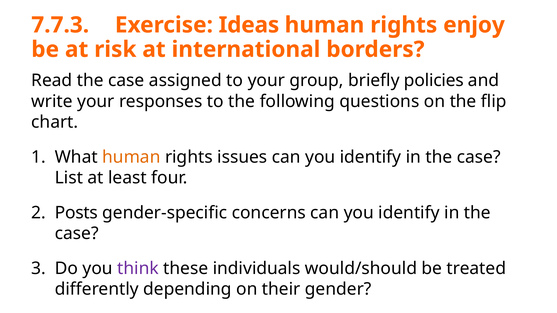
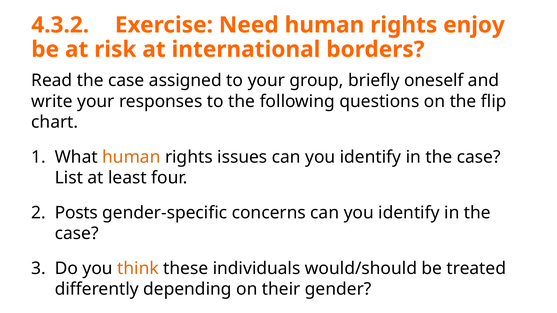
7.7.3: 7.7.3 -> 4.3.2 (60, 25)
Ideas: Ideas -> Need (249, 25)
policies: policies -> oneself (434, 81)
think colour: purple -> orange (138, 269)
